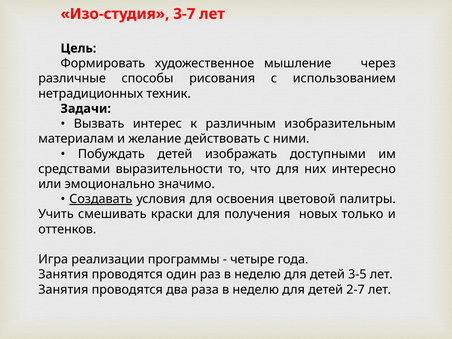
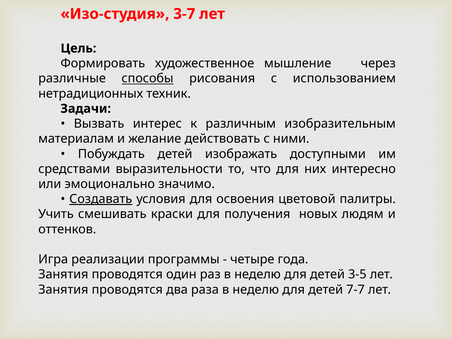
способы underline: none -> present (148, 79)
только: только -> людям (363, 214)
2-7: 2-7 -> 7-7 (356, 290)
